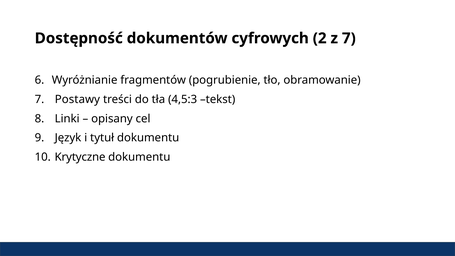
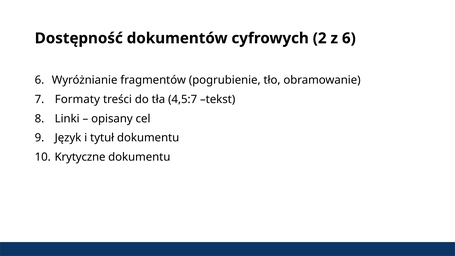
z 7: 7 -> 6 (349, 38)
Postawy: Postawy -> Formaty (77, 99)
4,5:3: 4,5:3 -> 4,5:7 (183, 99)
